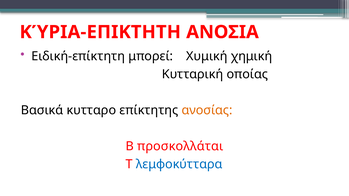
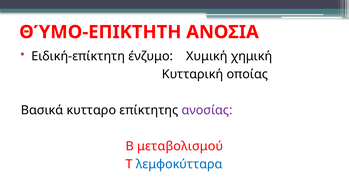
ΚΎΡΙΑ-ΕΠΙΚΤΗΤΗ: ΚΎΡΙΑ-ΕΠΙΚΤΗΤΗ -> ΘΎΜΟ-ΕΠΙΚΤΗΤΗ (100, 32)
μπορεί: μπορεί -> ένζυμο (151, 56)
ανοσίας colour: orange -> purple (207, 110)
προσκολλάται: προσκολλάται -> μεταβολισμού (180, 146)
